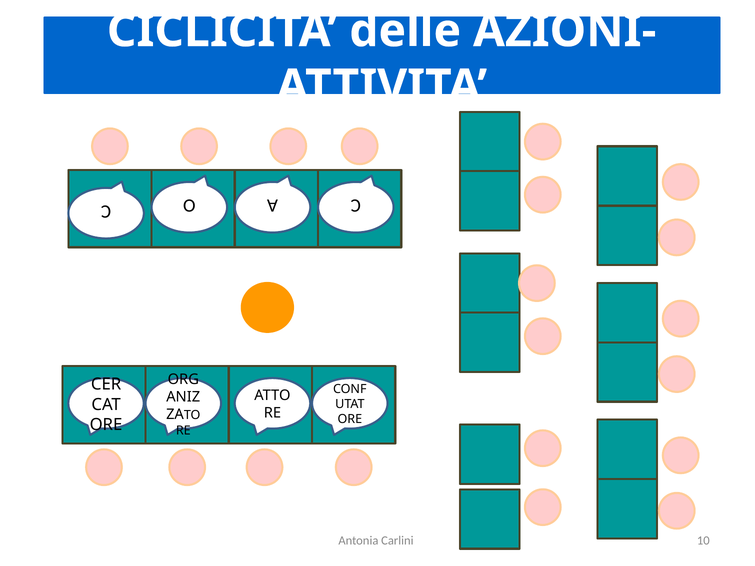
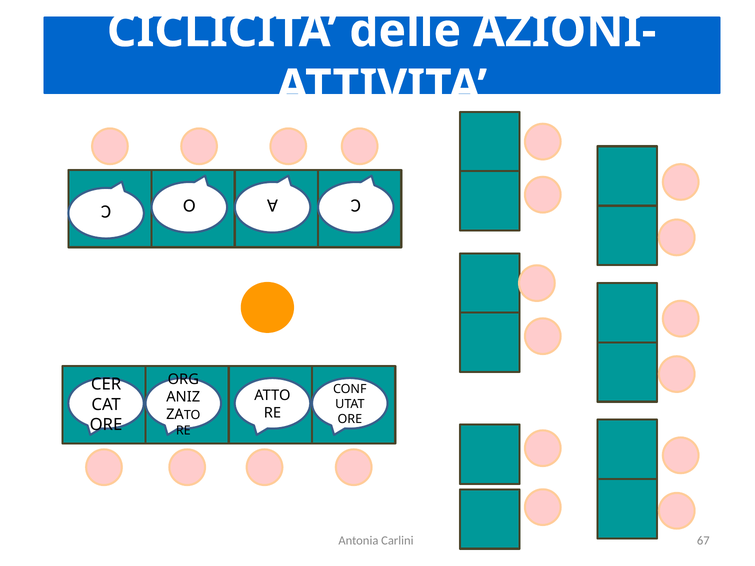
10: 10 -> 67 (703, 541)
